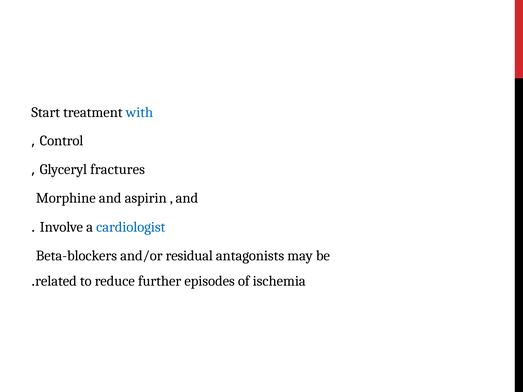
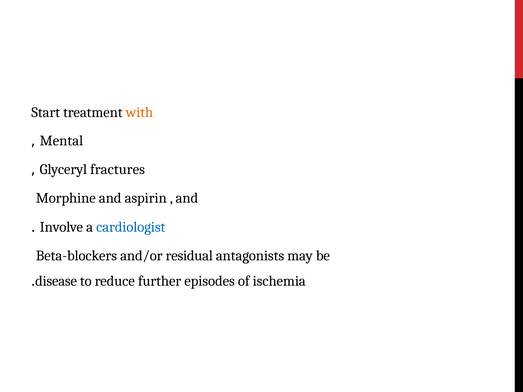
with colour: blue -> orange (139, 113)
Control: Control -> Mental (61, 141)
related: related -> disease (56, 281)
